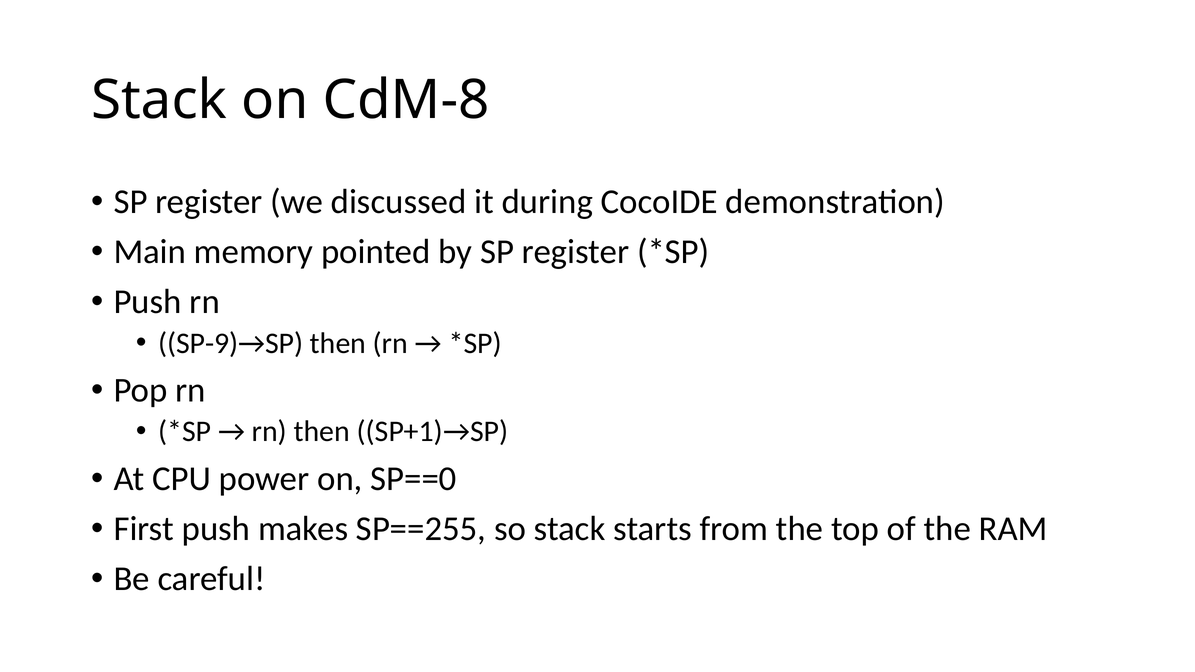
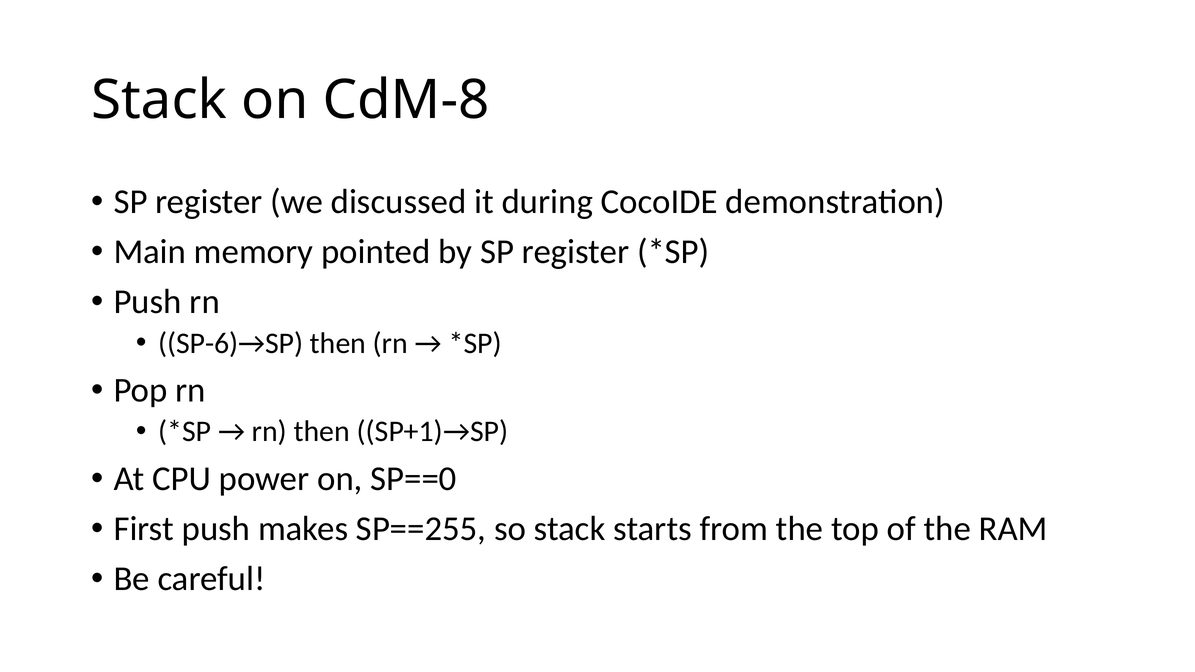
SP-9)→SP: SP-9)→SP -> SP-6)→SP (231, 343)
